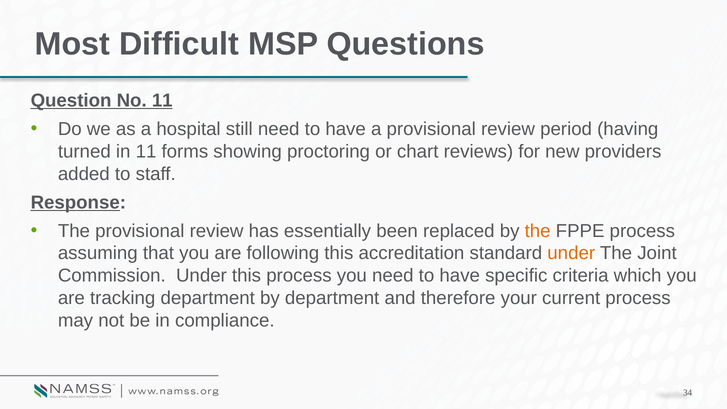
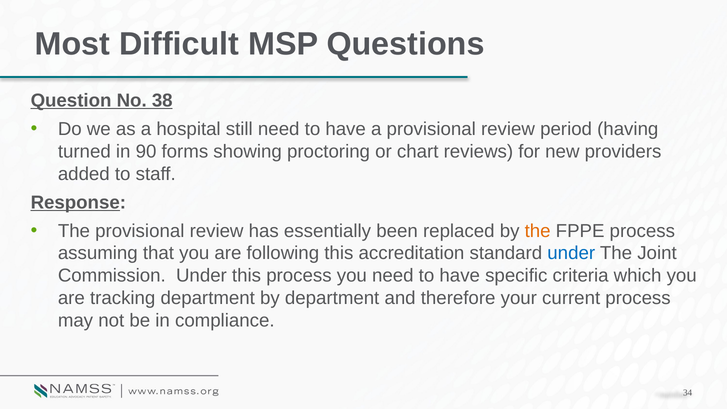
No 11: 11 -> 38 (162, 100)
in 11: 11 -> 90 (146, 151)
under colour: orange -> blue (571, 253)
